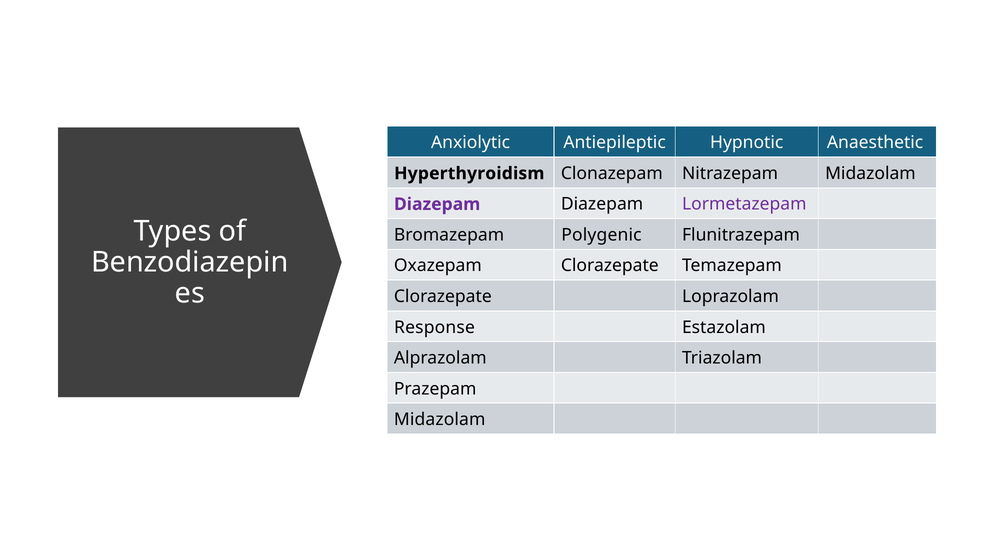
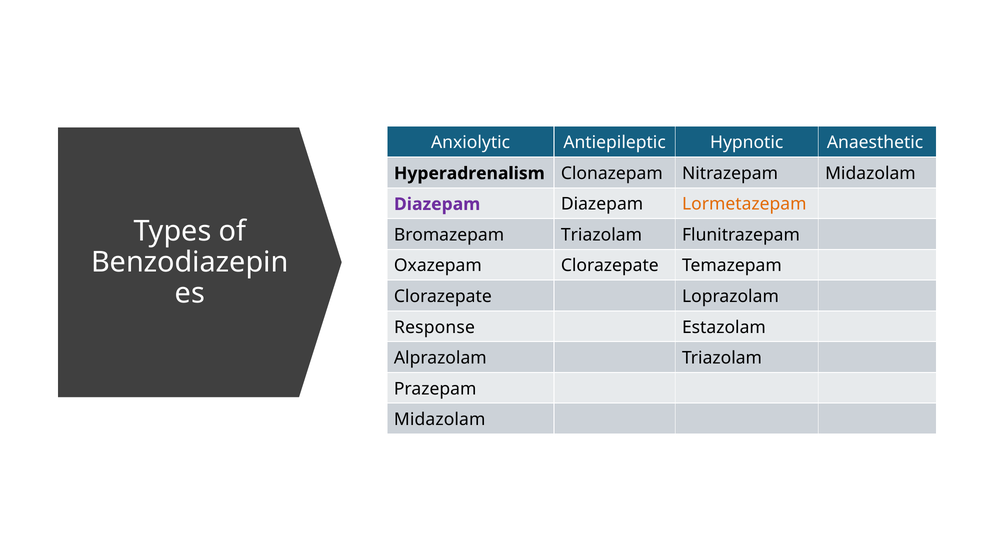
Hyperthyroidism: Hyperthyroidism -> Hyperadrenalism (469, 174)
Lormetazepam colour: purple -> orange (744, 204)
Bromazepam Polygenic: Polygenic -> Triazolam (602, 235)
